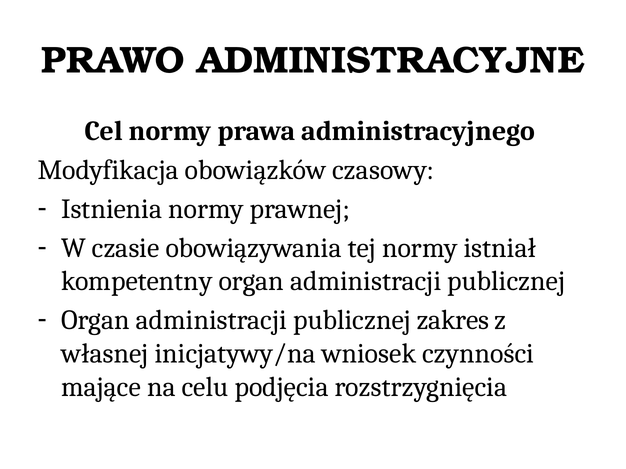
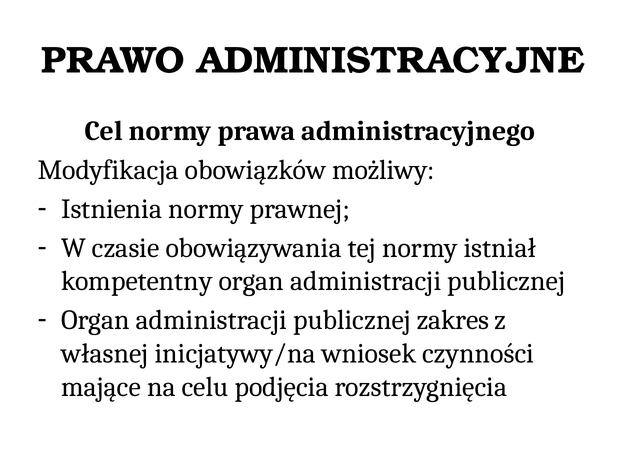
czasowy: czasowy -> możliwy (383, 170)
